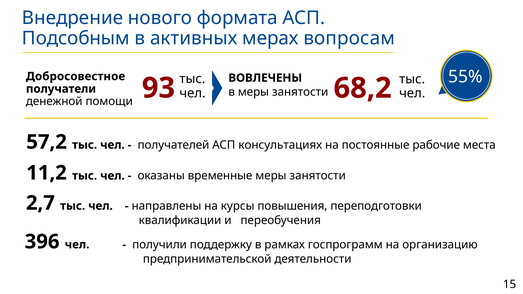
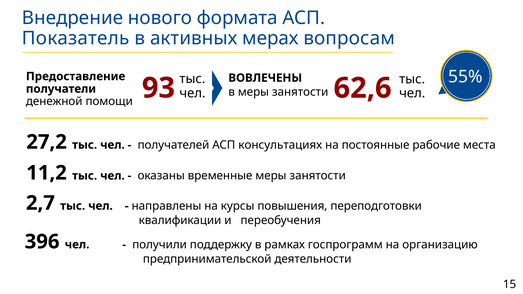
Подсобным: Подсобным -> Показатель (76, 38)
Добросовестное: Добросовестное -> Предоставление (76, 76)
68,2: 68,2 -> 62,6 (363, 88)
57,2: 57,2 -> 27,2 (47, 142)
